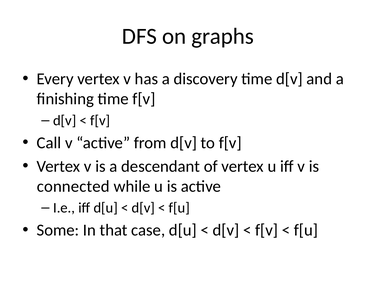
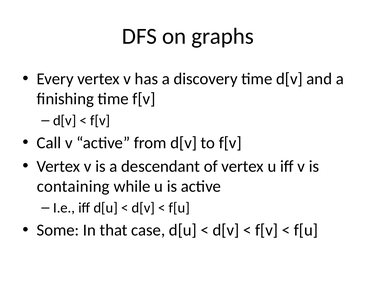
connected: connected -> containing (73, 186)
